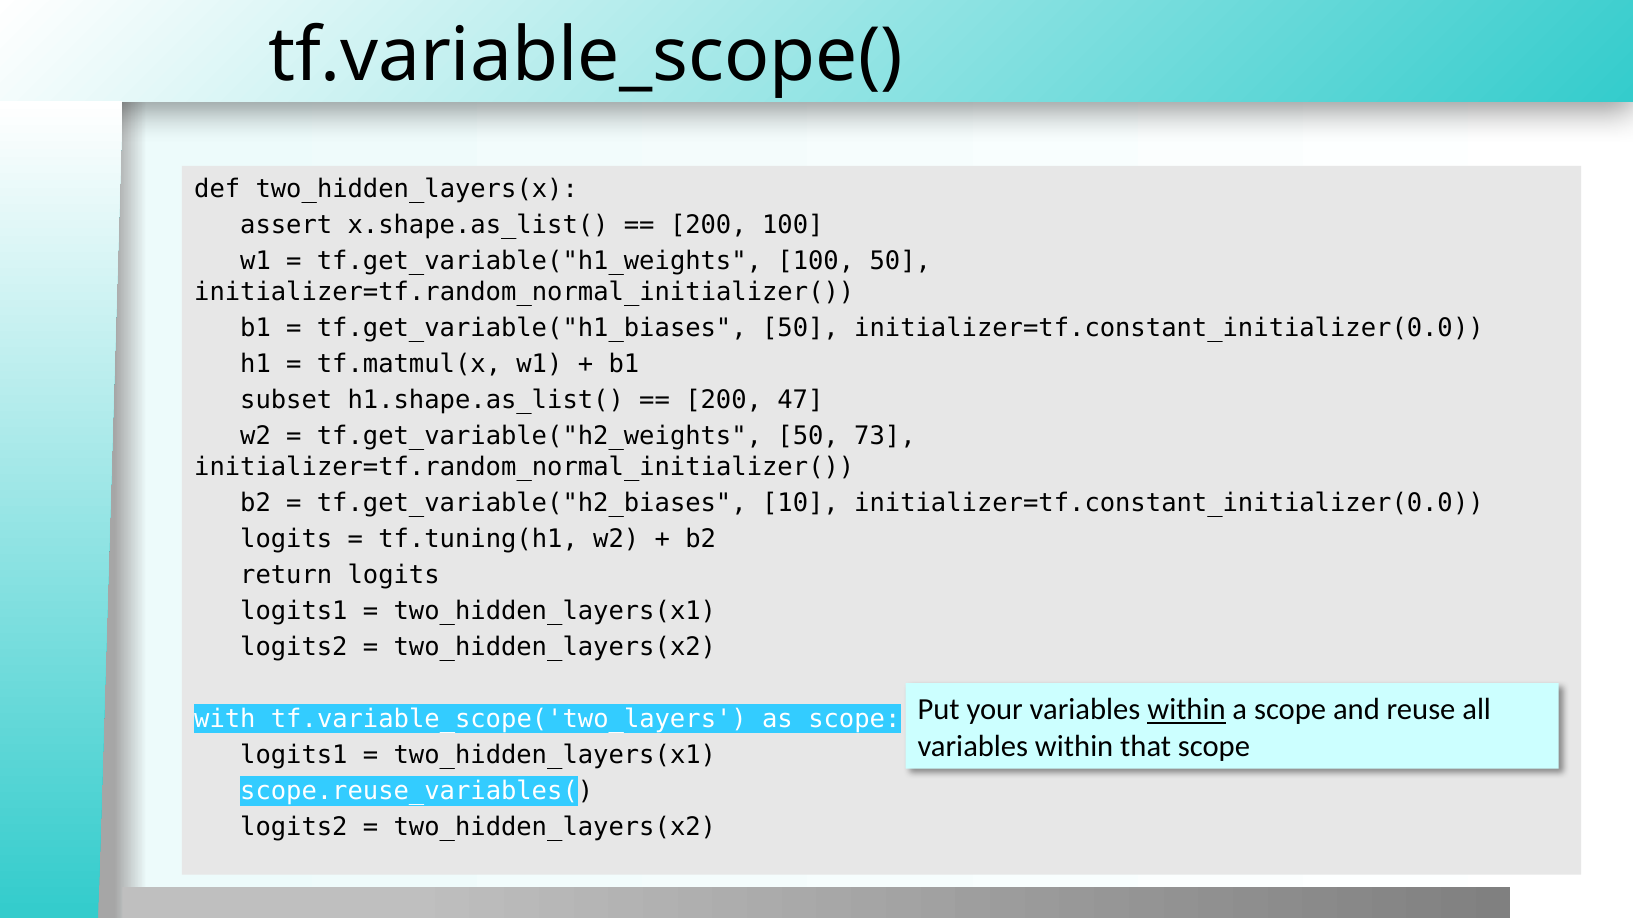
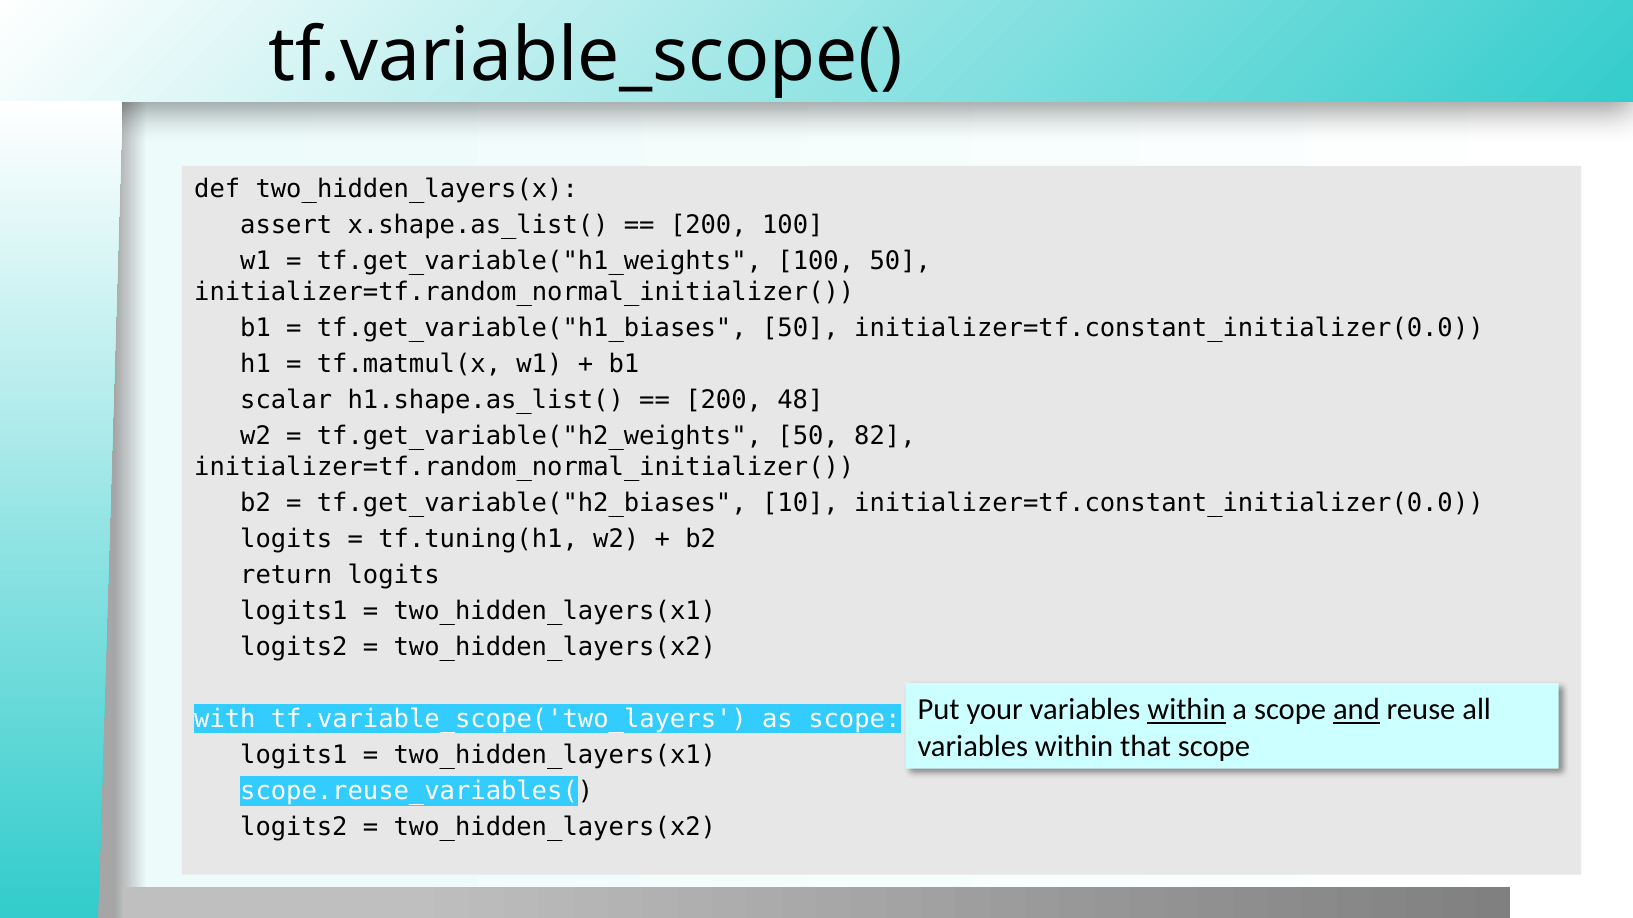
subset: subset -> scalar (286, 400)
47: 47 -> 48 (800, 400)
73: 73 -> 82 (885, 436)
and underline: none -> present (1356, 710)
